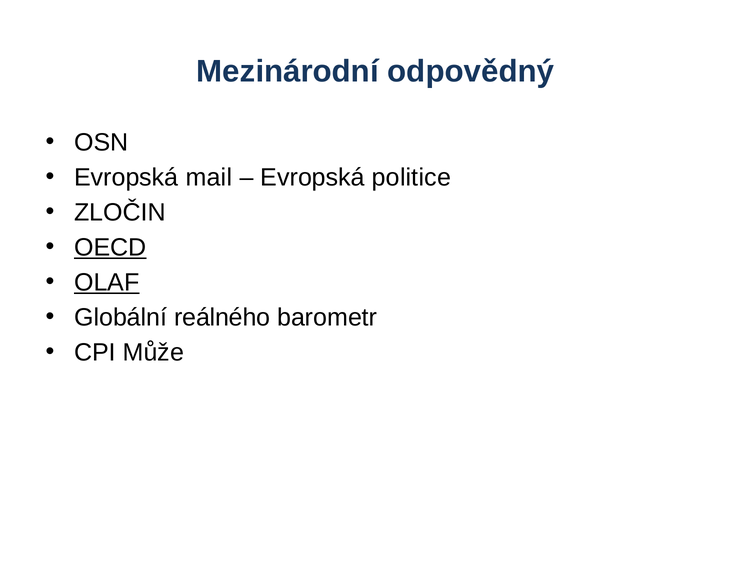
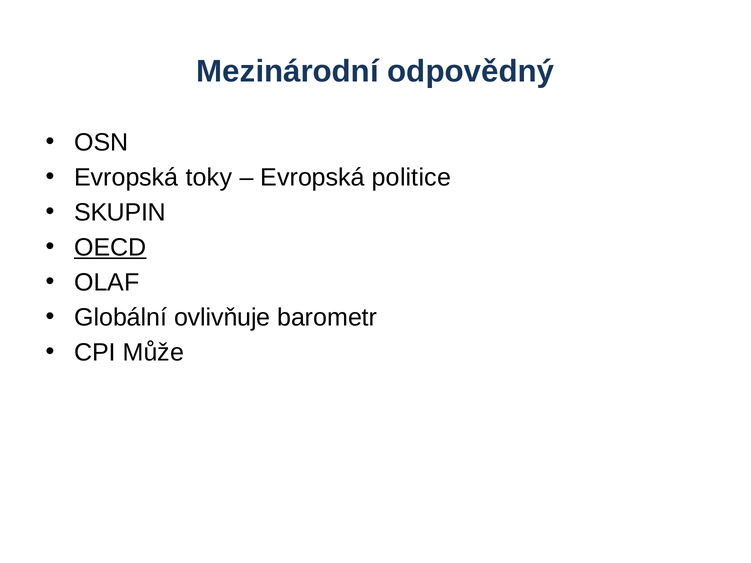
mail: mail -> toky (209, 178)
ZLOČIN: ZLOČIN -> SKUPIN (120, 213)
OLAF underline: present -> none (107, 283)
reálného: reálného -> ovlivňuje (222, 318)
